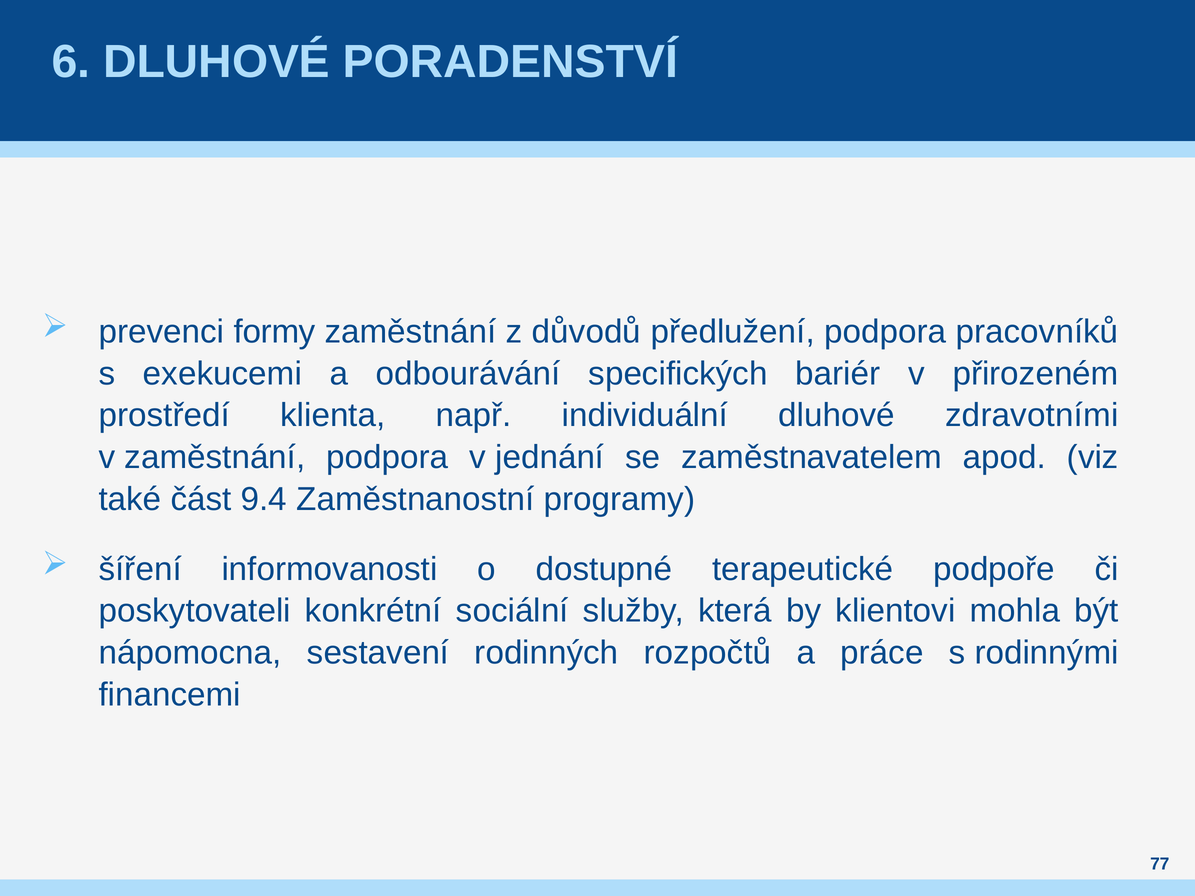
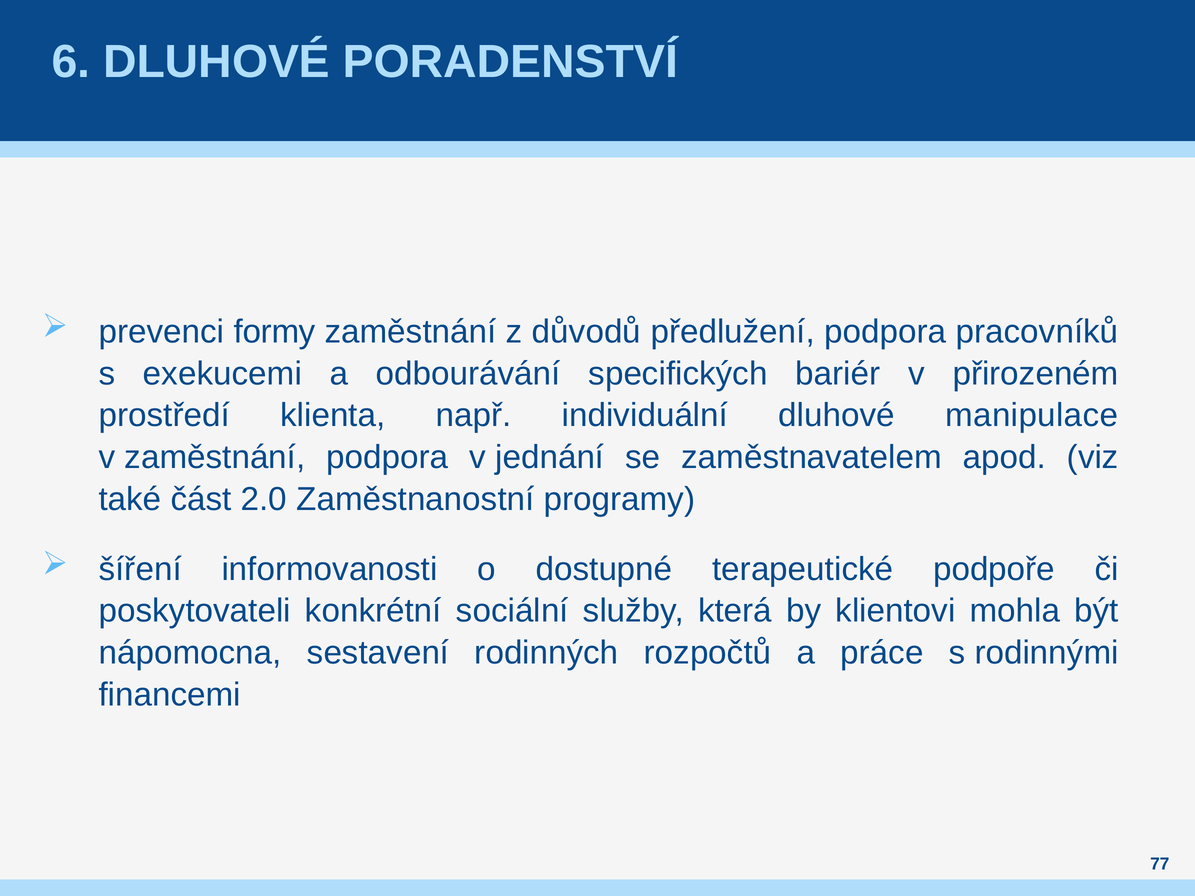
zdravotními: zdravotními -> manipulace (1032, 416)
9.4: 9.4 -> 2.0 (264, 499)
